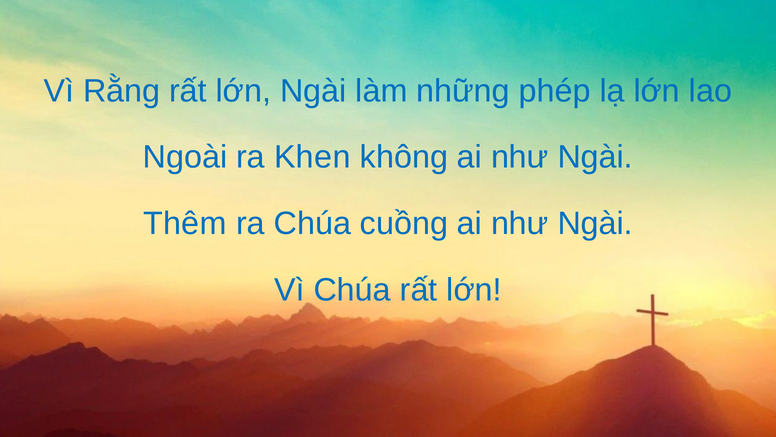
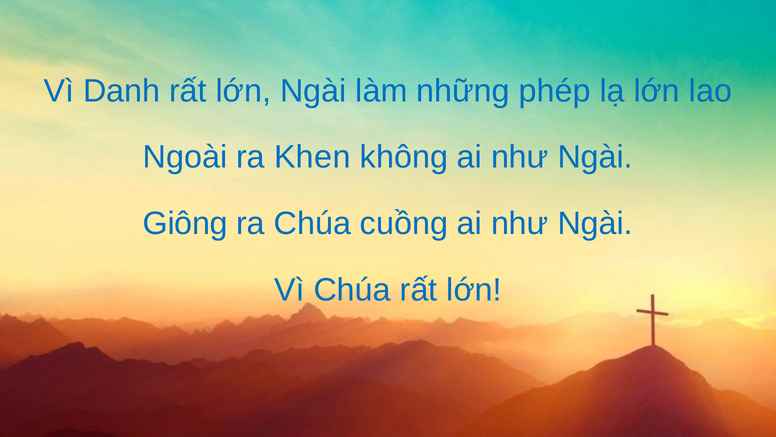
Rằng: Rằng -> Danh (122, 91)
Thêm: Thêm -> Giông (185, 223)
